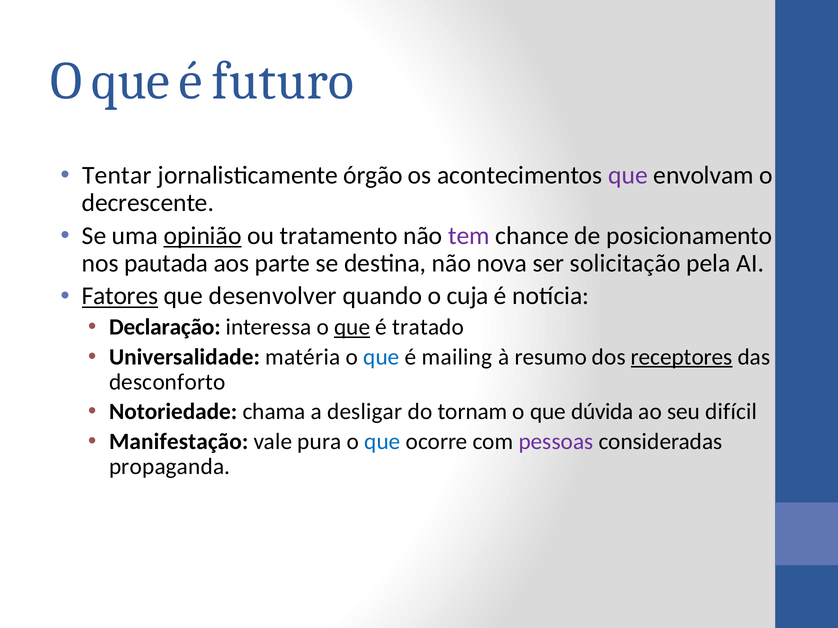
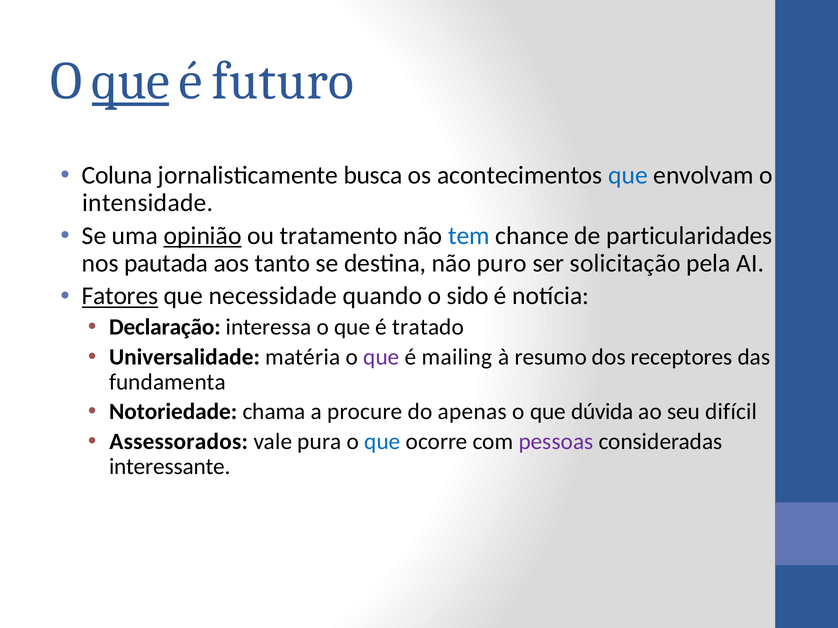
que underline: none -> present (131, 81)
Tentar: Tentar -> Coluna (117, 175)
órgão: órgão -> busca (373, 175)
que colour: purple -> blue (628, 175)
decrescente: decrescente -> intensidade (148, 203)
tem colour: purple -> blue (469, 236)
posicionamento: posicionamento -> particularidades (689, 236)
parte: parte -> tanto (283, 264)
nova: nova -> puro (502, 264)
desenvolver: desenvolver -> necessidade (273, 296)
cuja: cuja -> sido (468, 296)
que underline: present -> none (352, 327)
que colour: blue -> purple (381, 357)
receptores underline: present -> none (682, 357)
desconforto: desconforto -> fundamenta (167, 382)
desligar: desligar -> procure (365, 412)
tornam: tornam -> apenas (472, 412)
Manifestação: Manifestação -> Assessorados (179, 442)
propaganda: propaganda -> interessante (170, 467)
